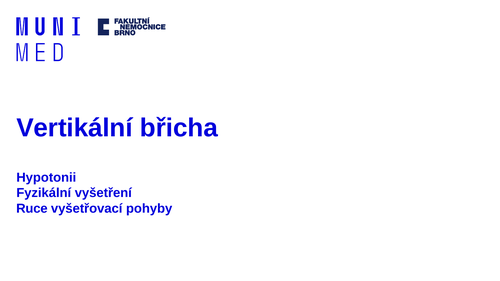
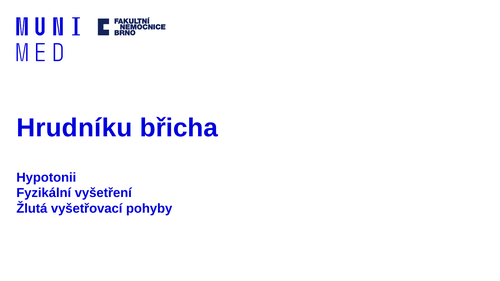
Vertikální: Vertikální -> Hrudníku (74, 128)
Ruce: Ruce -> Žlutá (32, 209)
